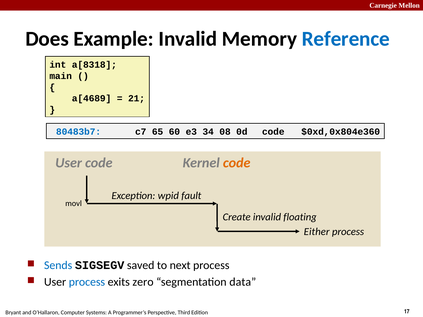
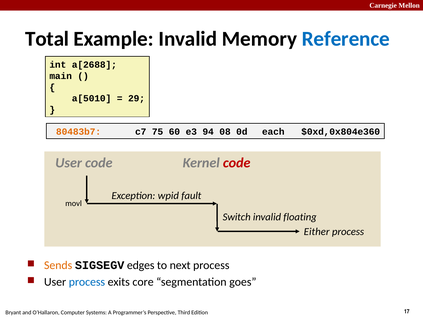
Does: Does -> Total (47, 39)
a[8318: a[8318 -> a[2688 (94, 65)
a[4689: a[4689 -> a[5010 (92, 99)
21: 21 -> 29 (137, 99)
80483b7 colour: blue -> orange (79, 132)
65: 65 -> 75 (158, 132)
34: 34 -> 94 (208, 132)
0d code: code -> each (273, 132)
code colour: orange -> red (237, 163)
Create: Create -> Switch (237, 217)
Sends colour: blue -> orange (58, 266)
saved: saved -> edges (141, 266)
zero: zero -> core (143, 282)
data: data -> goes (243, 282)
